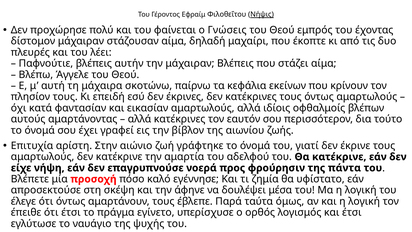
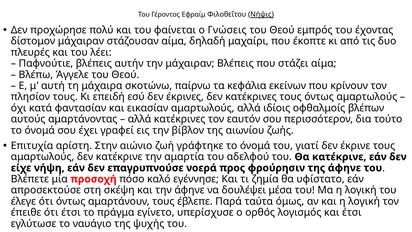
της πάντα: πάντα -> άφηνε (344, 168)
